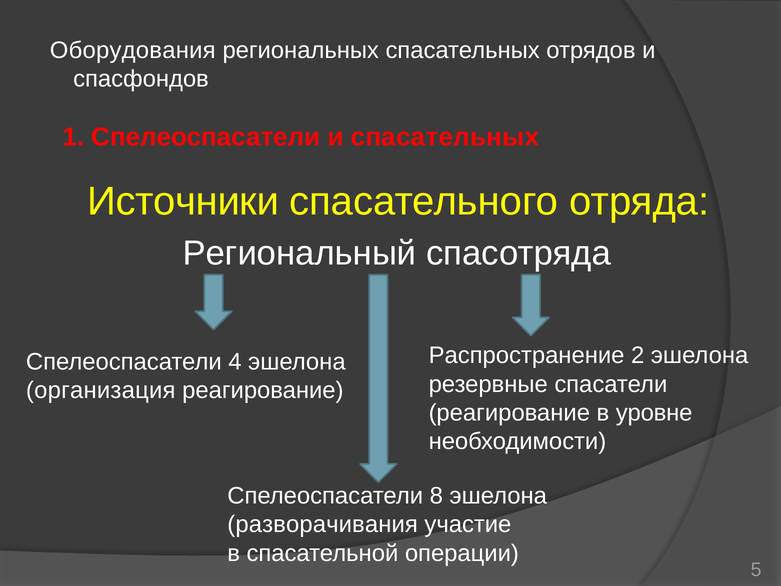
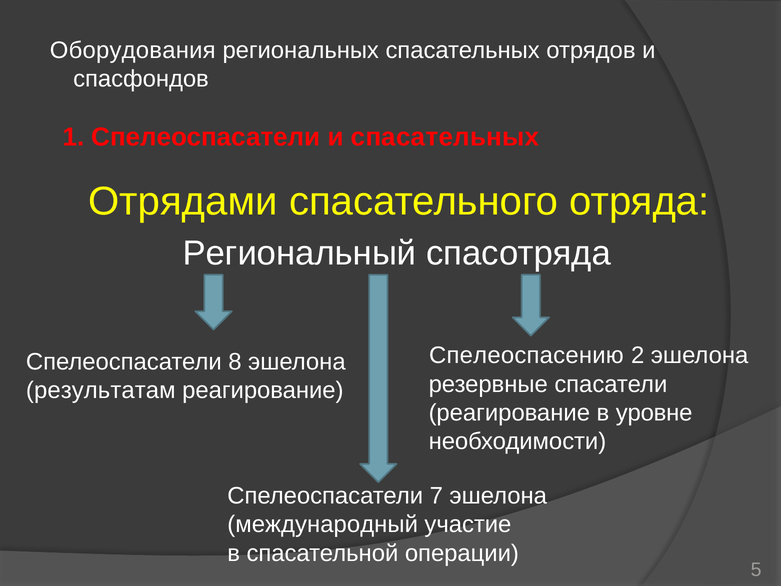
Источники: Источники -> Отрядами (183, 202)
Распространение: Распространение -> Спелеоспасению (526, 355)
4: 4 -> 8 (235, 362)
организация: организация -> результатам (101, 390)
8: 8 -> 7 (436, 496)
разворачивания: разворачивания -> международный (323, 524)
